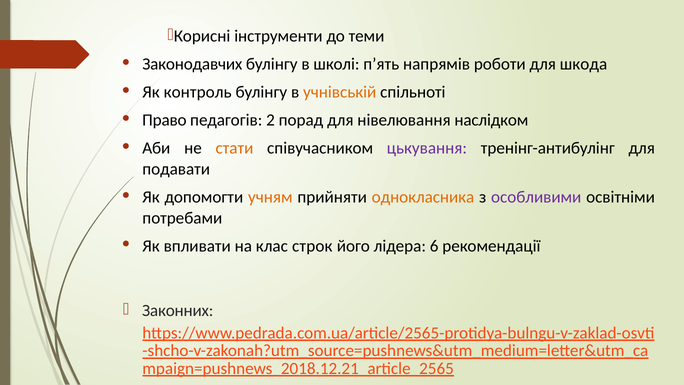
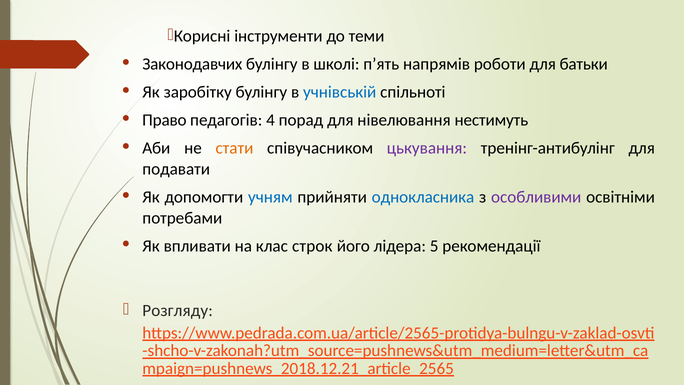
шкода: шкода -> батьки (584, 64)
контроль: контроль -> заробітку (198, 92)
учнівській colour: orange -> blue (340, 92)
2: 2 -> 4 (270, 120)
наслідком: наслідком -> нестимуть (491, 120)
учням colour: orange -> blue (270, 197)
однокласника colour: orange -> blue (423, 197)
6: 6 -> 5 (434, 246)
Законних: Законних -> Розгляду (178, 311)
